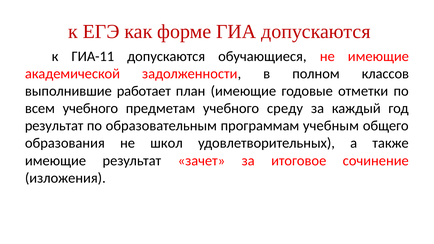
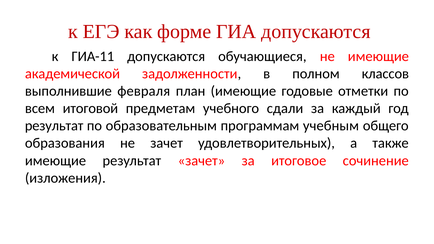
работает: работает -> февраля (144, 91)
всем учебного: учебного -> итоговой (90, 109)
среду: среду -> сдали (285, 109)
не школ: школ -> зачет (167, 143)
